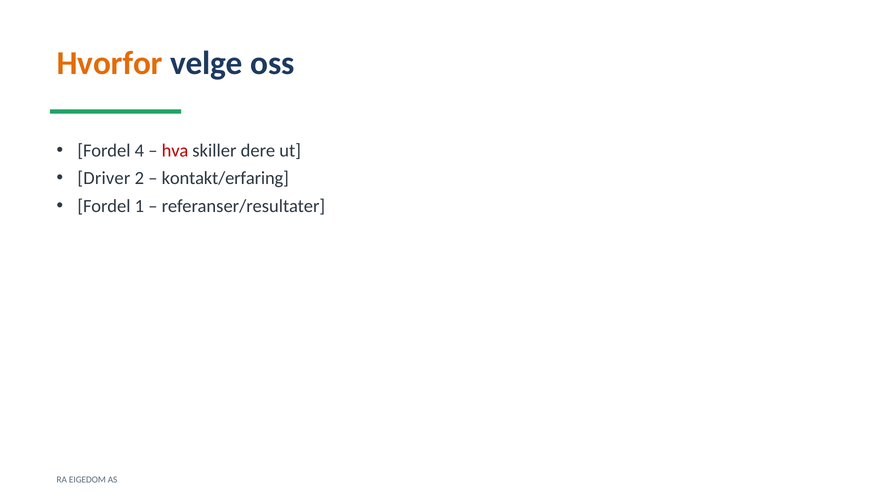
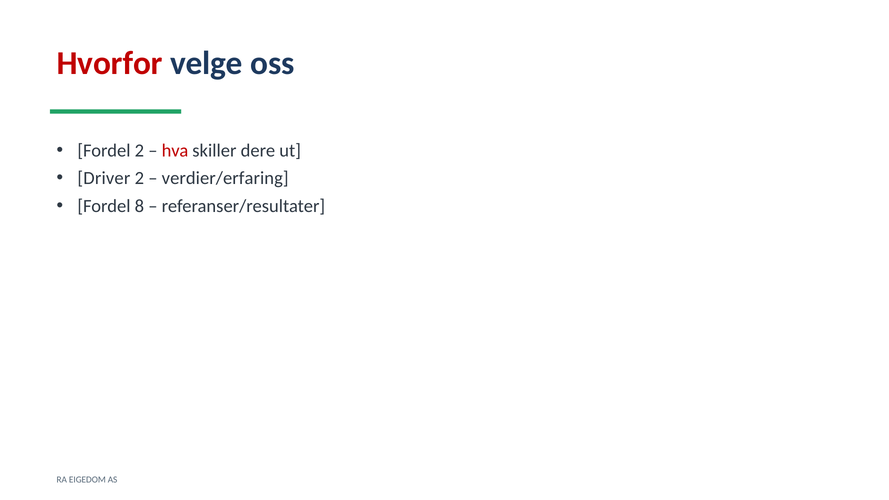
Hvorfor colour: orange -> red (110, 63)
Fordel 4: 4 -> 2 (139, 151)
kontakt/erfaring: kontakt/erfaring -> verdier/erfaring (225, 178)
1: 1 -> 8 (139, 206)
